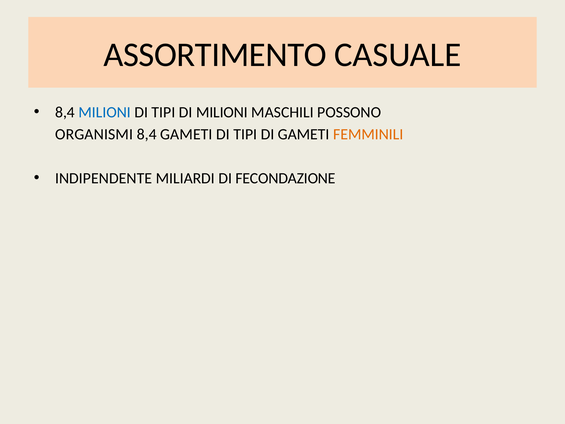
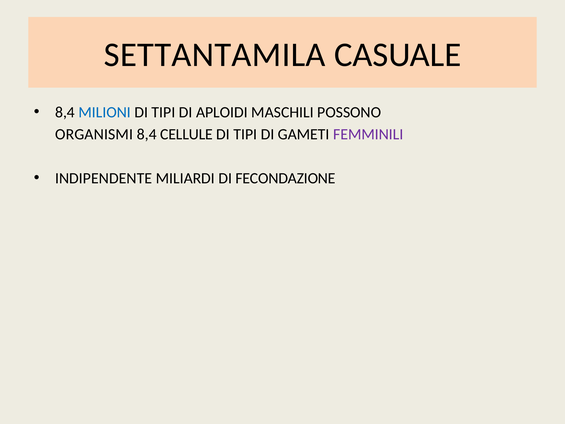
ASSORTIMENTO: ASSORTIMENTO -> SETTANTAMILA (215, 55)
DI MILIONI: MILIONI -> APLOIDI (222, 112)
8,4 GAMETI: GAMETI -> CELLULE (187, 134)
FEMMINILI colour: orange -> purple (368, 134)
